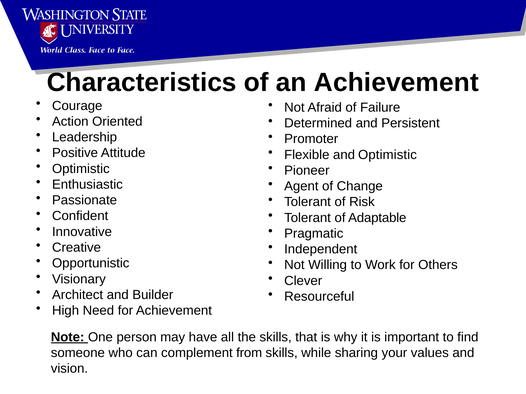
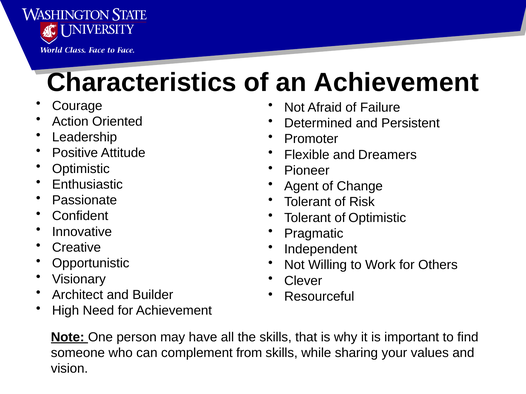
and Optimistic: Optimistic -> Dreamers (387, 155)
of Adaptable: Adaptable -> Optimistic (377, 218)
